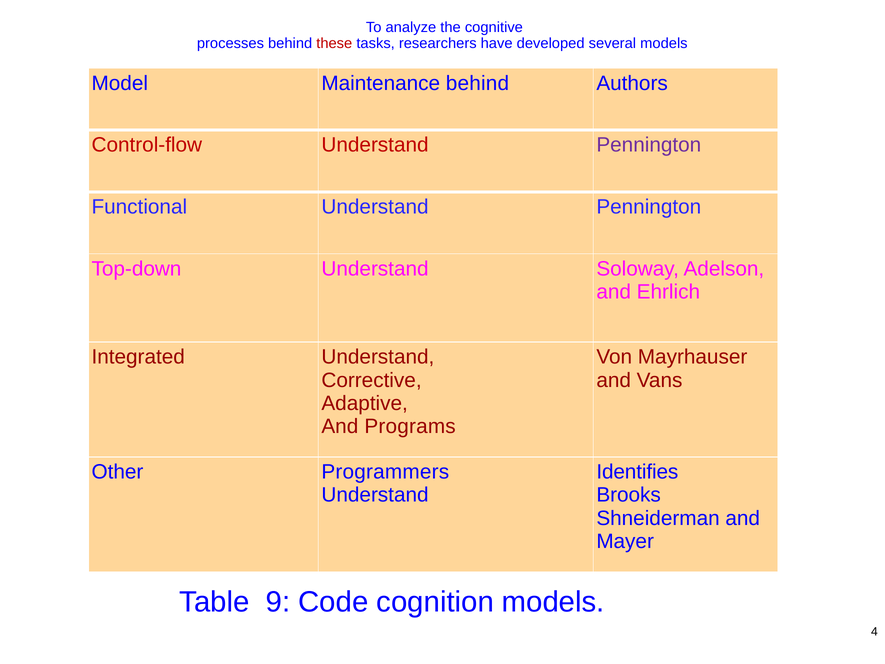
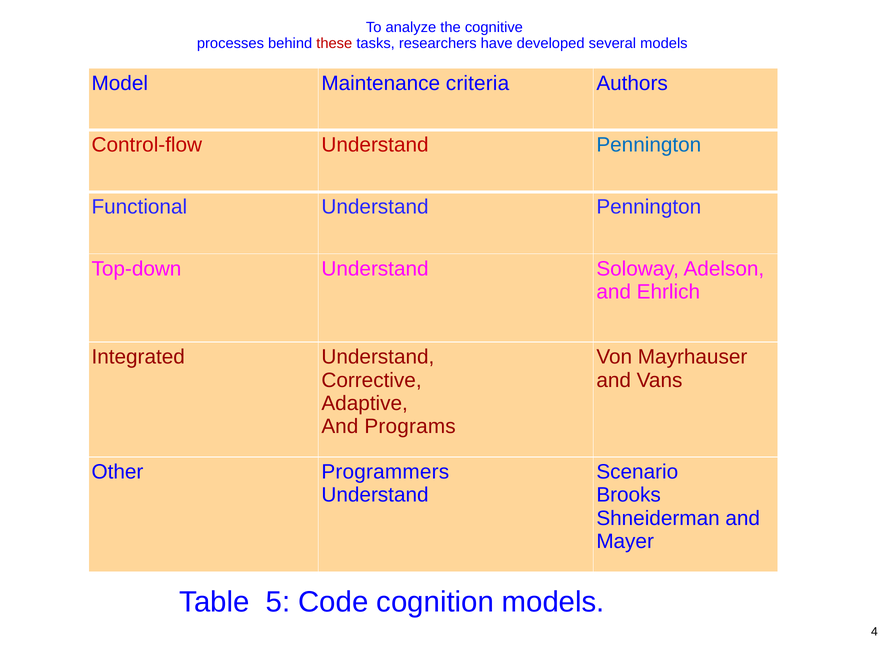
Maintenance behind: behind -> criteria (478, 83)
Pennington colour: purple -> blue (649, 145)
Identifies: Identifies -> Scenario (637, 472)
9: 9 -> 5 (278, 602)
